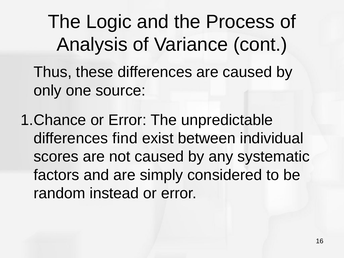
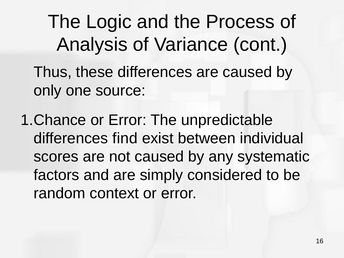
instead: instead -> context (114, 193)
